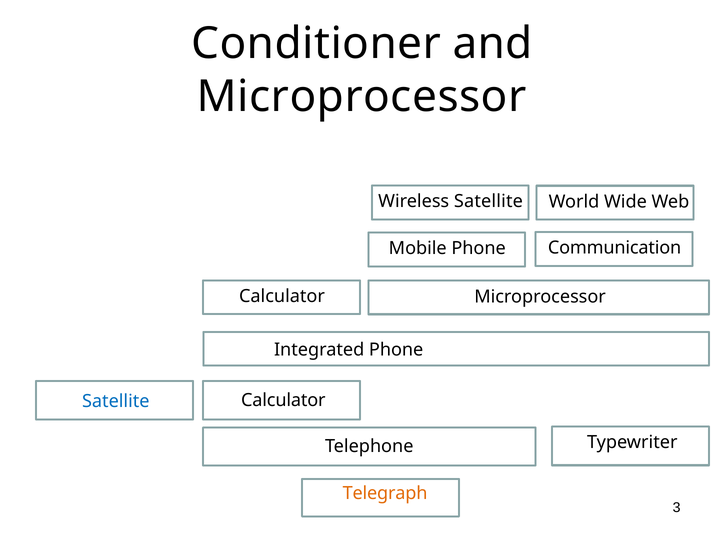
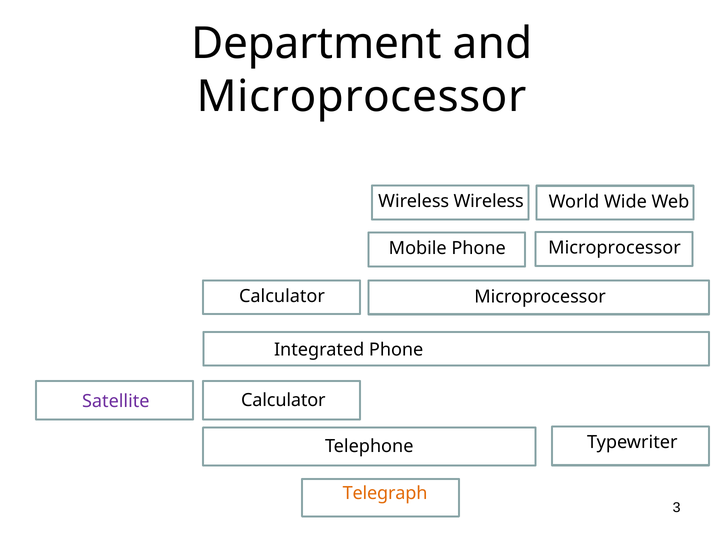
Conditioner: Conditioner -> Department (317, 44)
Wireless Satellite: Satellite -> Wireless (489, 201)
Phone Communication: Communication -> Microprocessor (615, 248)
Satellite colour: blue -> purple (116, 401)
